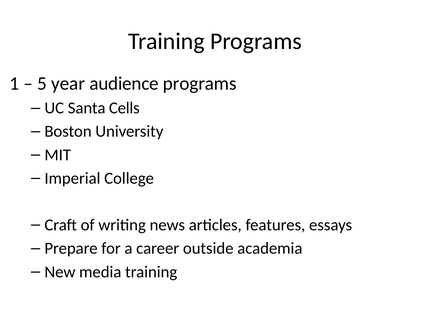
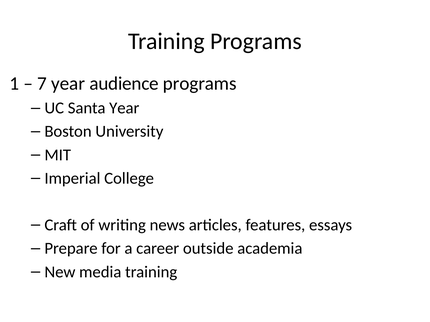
5: 5 -> 7 (42, 84)
Santa Cells: Cells -> Year (124, 108)
